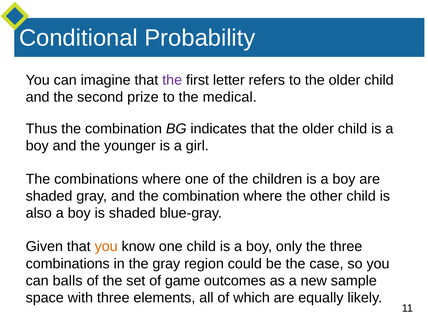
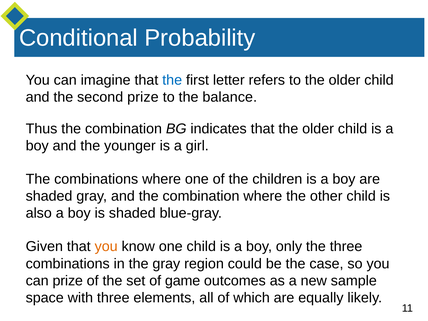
the colour: purple -> blue (172, 80)
medical: medical -> balance (230, 97)
can balls: balls -> prize (68, 281)
